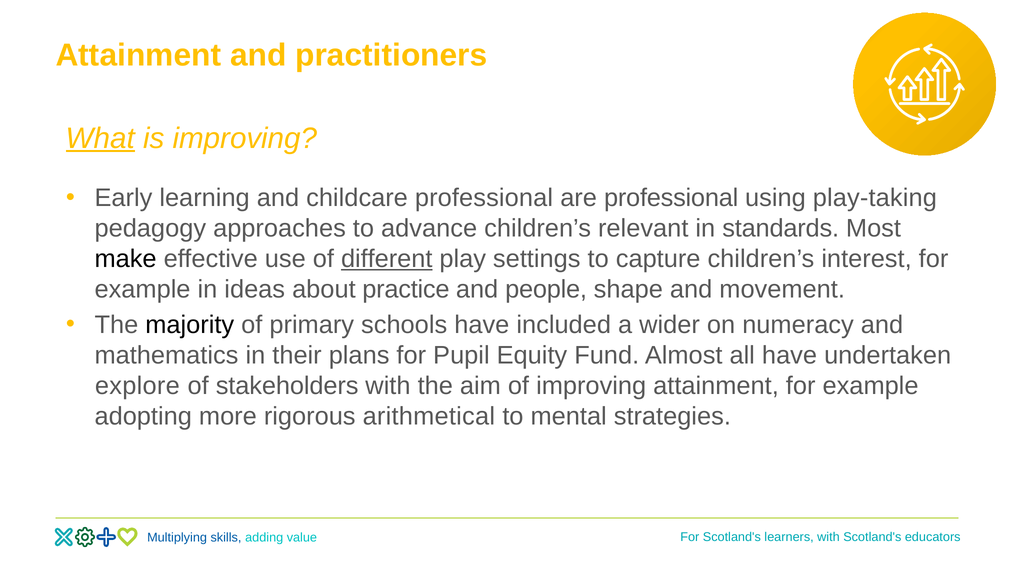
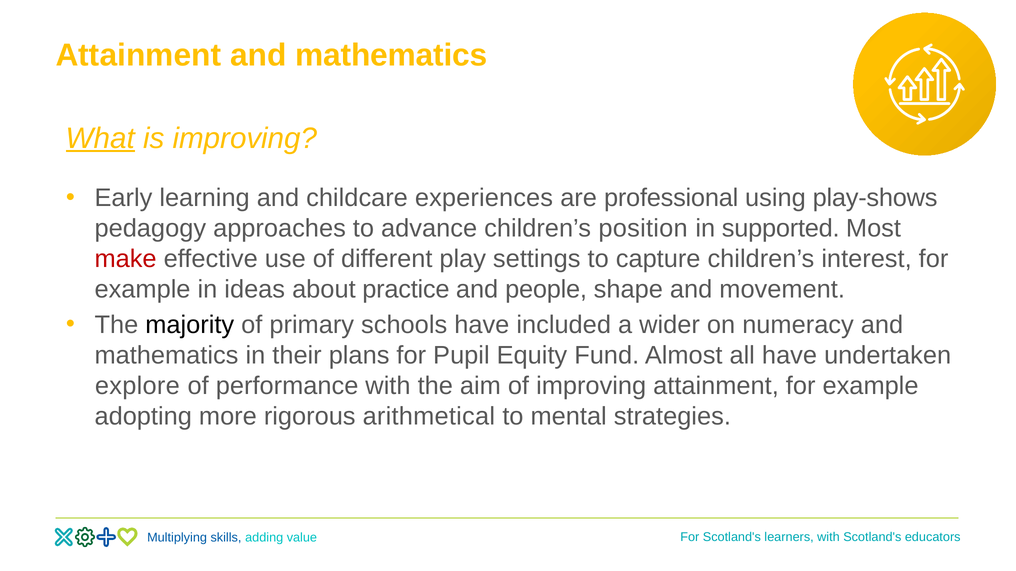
Attainment and practitioners: practitioners -> mathematics (391, 56)
childcare professional: professional -> experiences (484, 198)
play-taking: play-taking -> play-shows (875, 198)
relevant: relevant -> position (643, 229)
standards: standards -> supported (781, 229)
make colour: black -> red (126, 259)
different underline: present -> none (387, 259)
stakeholders: stakeholders -> performance (287, 386)
